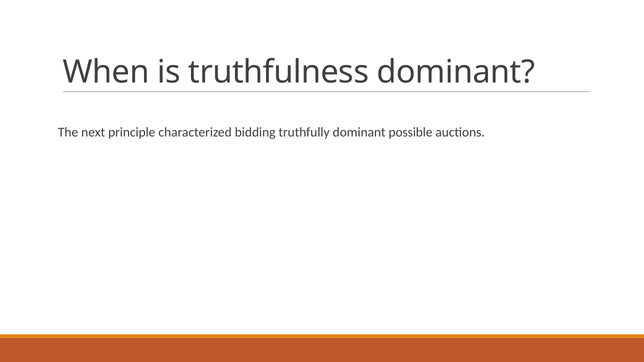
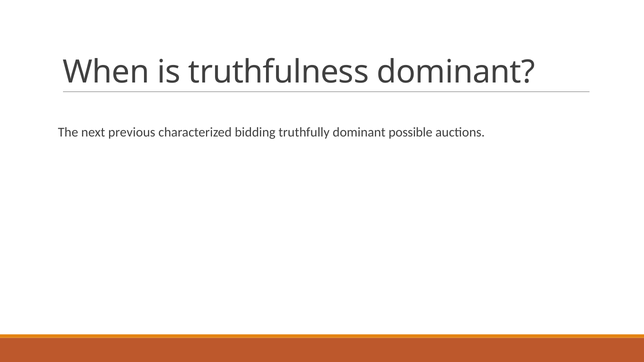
principle: principle -> previous (132, 133)
